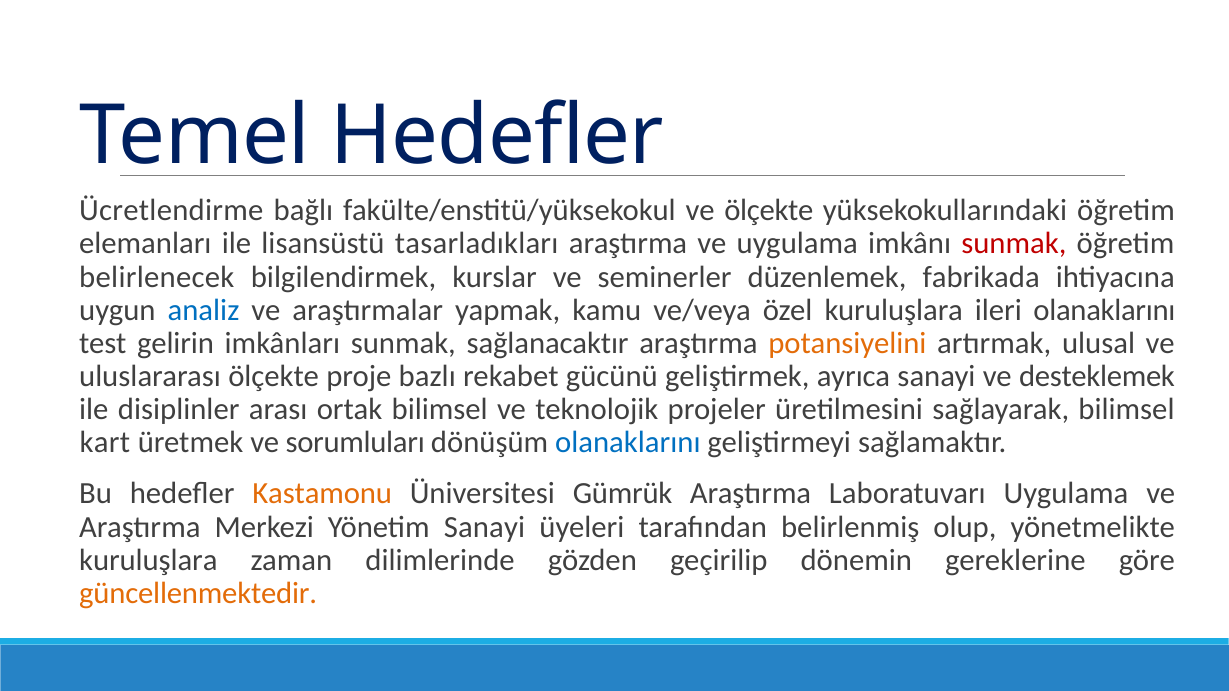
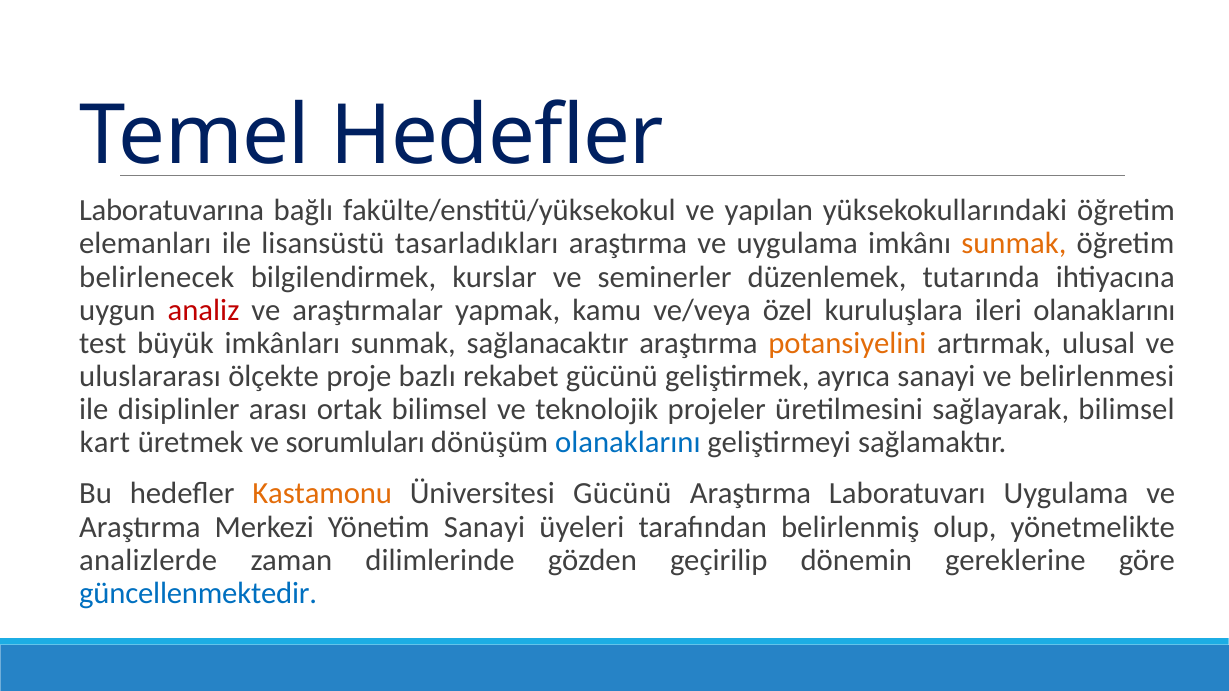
Ücretlendirme: Ücretlendirme -> Laboratuvarına (172, 211)
ve ölçekte: ölçekte -> yapılan (769, 211)
sunmak colour: red -> orange (1014, 244)
fabrikada: fabrikada -> tutarında (981, 277)
analiz colour: blue -> red (203, 310)
gelirin: gelirin -> büyük (175, 343)
desteklemek: desteklemek -> belirlenmesi (1097, 377)
Üniversitesi Gümrük: Gümrük -> Gücünü (622, 494)
kuruluşlara: kuruluşlara -> analizlerde (148, 560)
güncellenmektedir colour: orange -> blue (198, 594)
